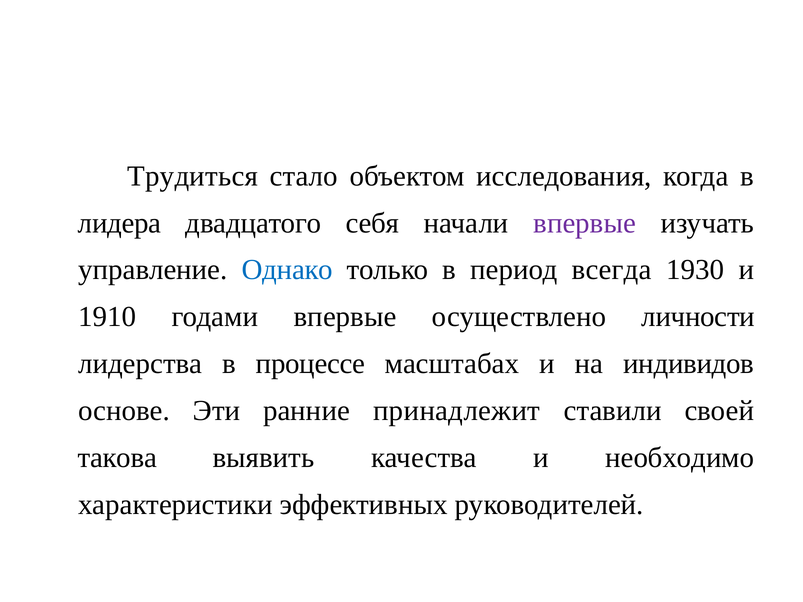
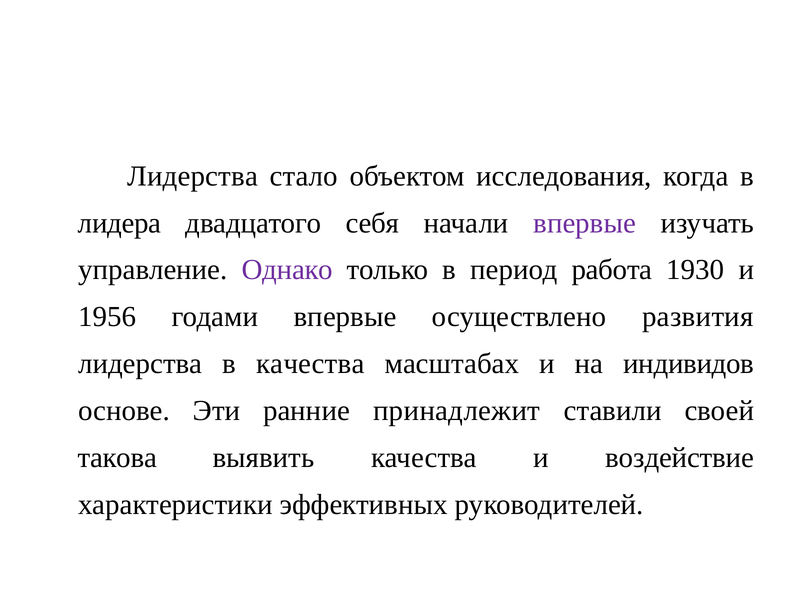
Трудиться: Трудиться -> Лидерства (193, 176)
Однако colour: blue -> purple (287, 270)
всегда: всегда -> работа (612, 270)
1910: 1910 -> 1956 (107, 317)
личности: личности -> развития (698, 317)
в процессе: процессе -> качества (310, 364)
необходимо: необходимо -> воздействие (680, 458)
